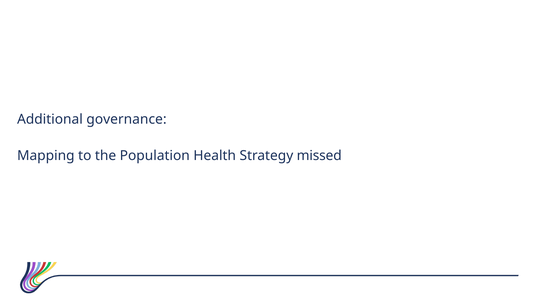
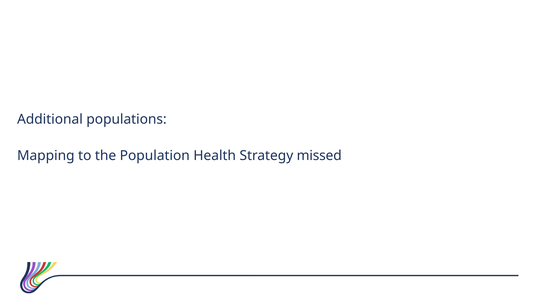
governance: governance -> populations (127, 119)
